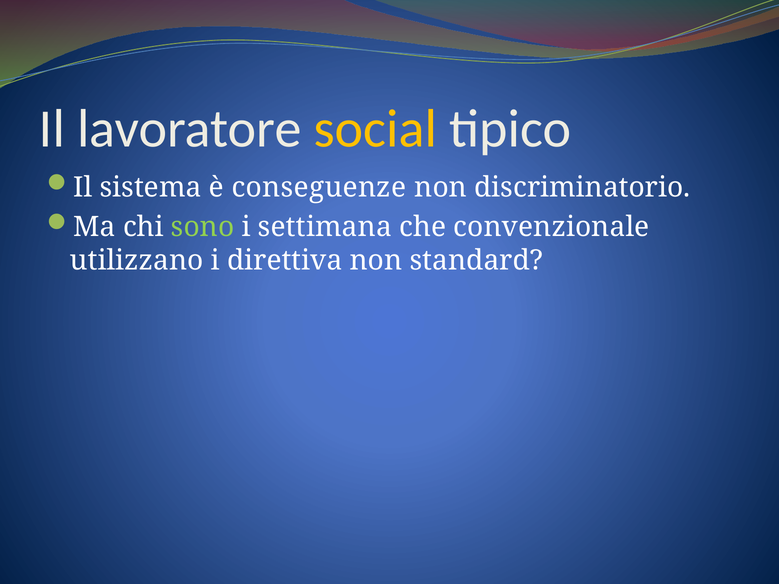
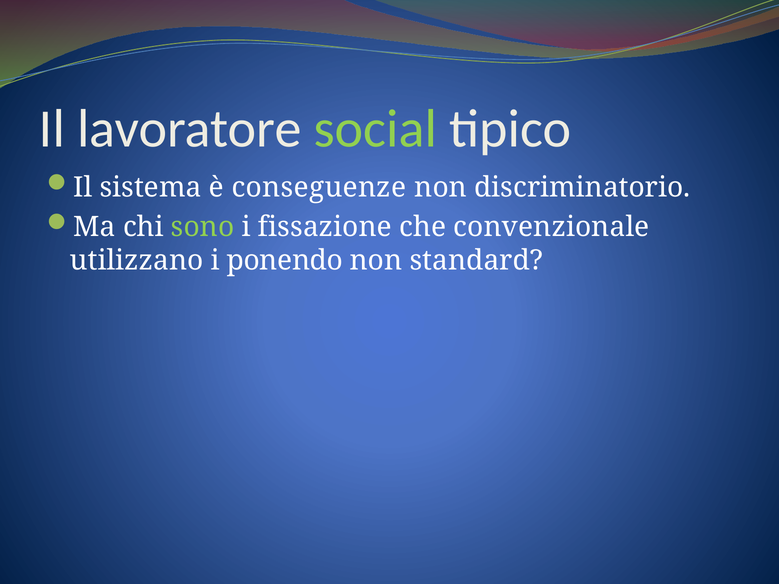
social colour: yellow -> light green (375, 129)
settimana: settimana -> fissazione (325, 227)
direttiva: direttiva -> ponendo (285, 261)
